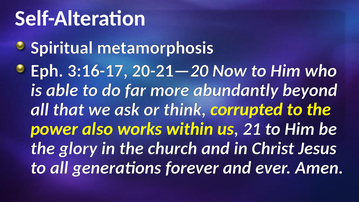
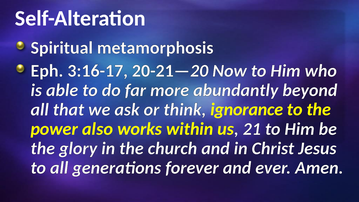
corrupted: corrupted -> ignorance (247, 109)
